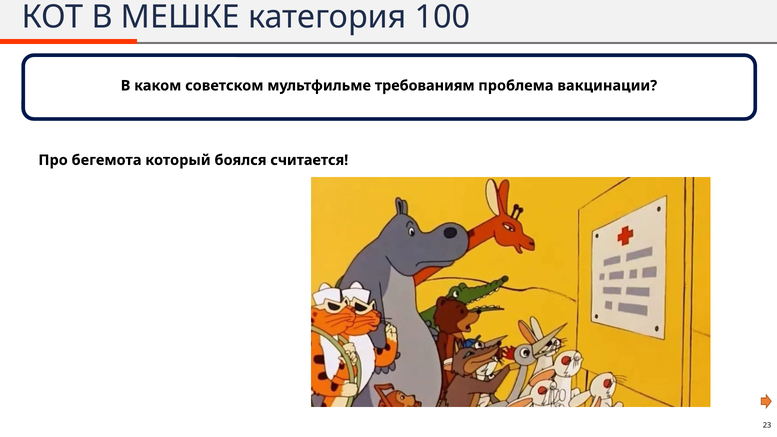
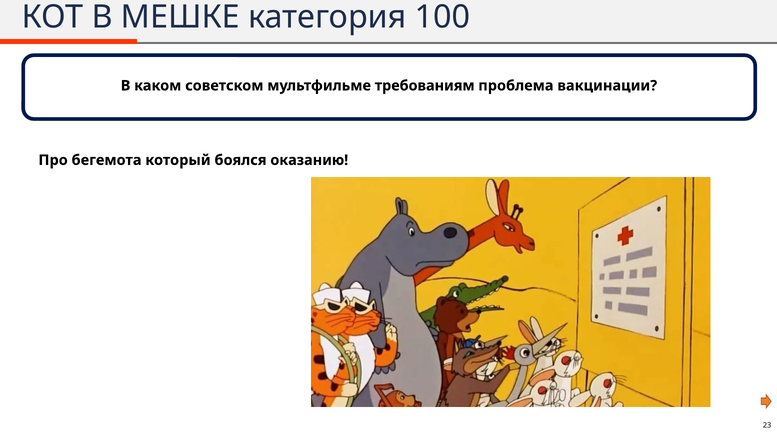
считается: считается -> оказанию (309, 160)
